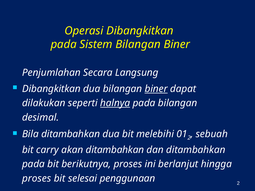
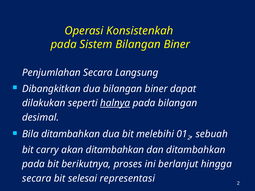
Operasi Dibangkitkan: Dibangkitkan -> Konsistenkah (140, 31)
biner underline: present -> none (156, 89)
proses: proses -> secara (37, 179)
penggunaan: penggunaan -> representasi (127, 179)
